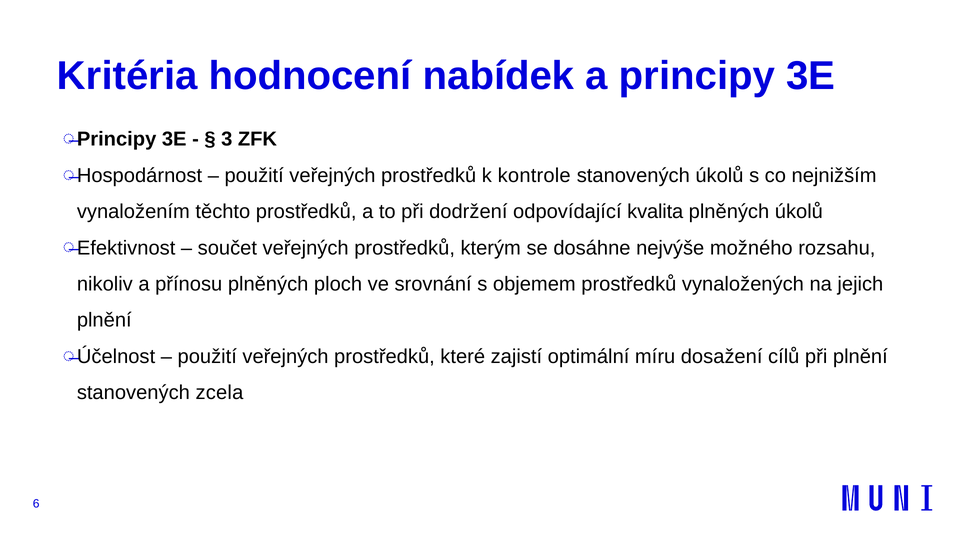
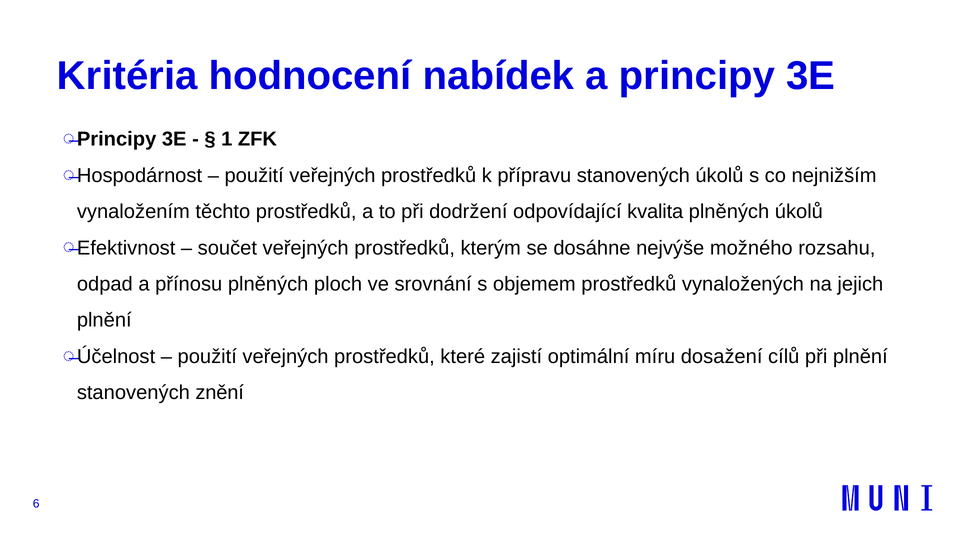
3: 3 -> 1 (227, 139)
kontrole: kontrole -> přípravu (534, 175)
nikoliv: nikoliv -> odpad (105, 284)
zcela: zcela -> znění (220, 393)
